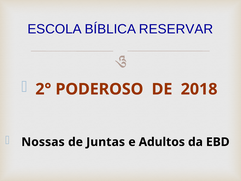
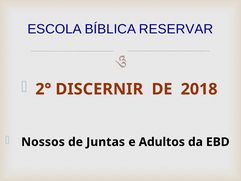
PODEROSO: PODEROSO -> DISCERNIR (99, 89)
Nossas: Nossas -> Nossos (43, 142)
